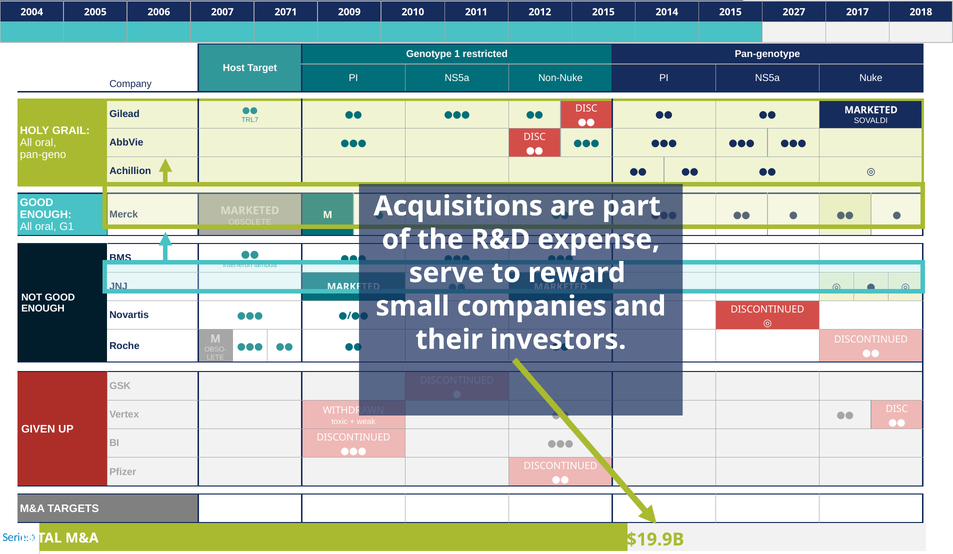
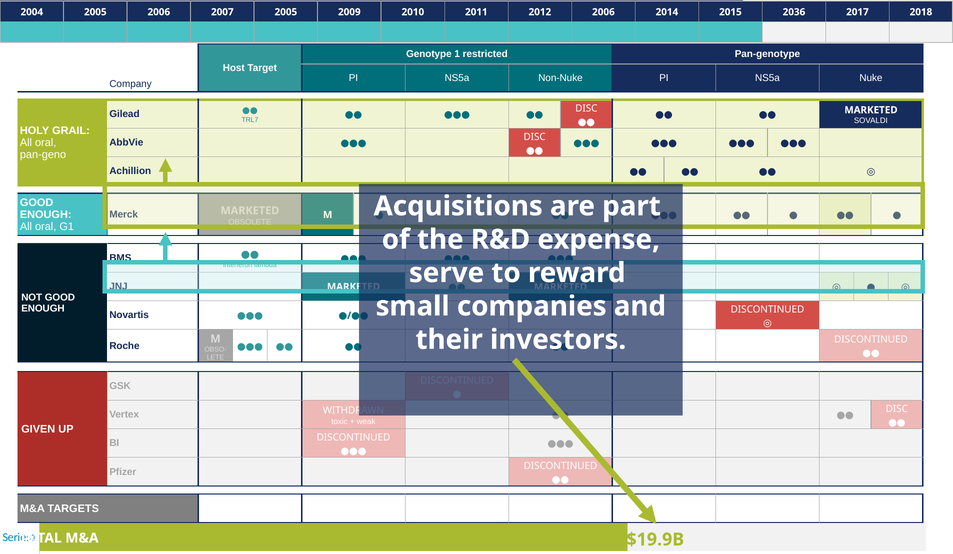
2007 2071: 2071 -> 2005 (286, 12)
2012 2015: 2015 -> 2006 (603, 12)
2027: 2027 -> 2036 (794, 12)
